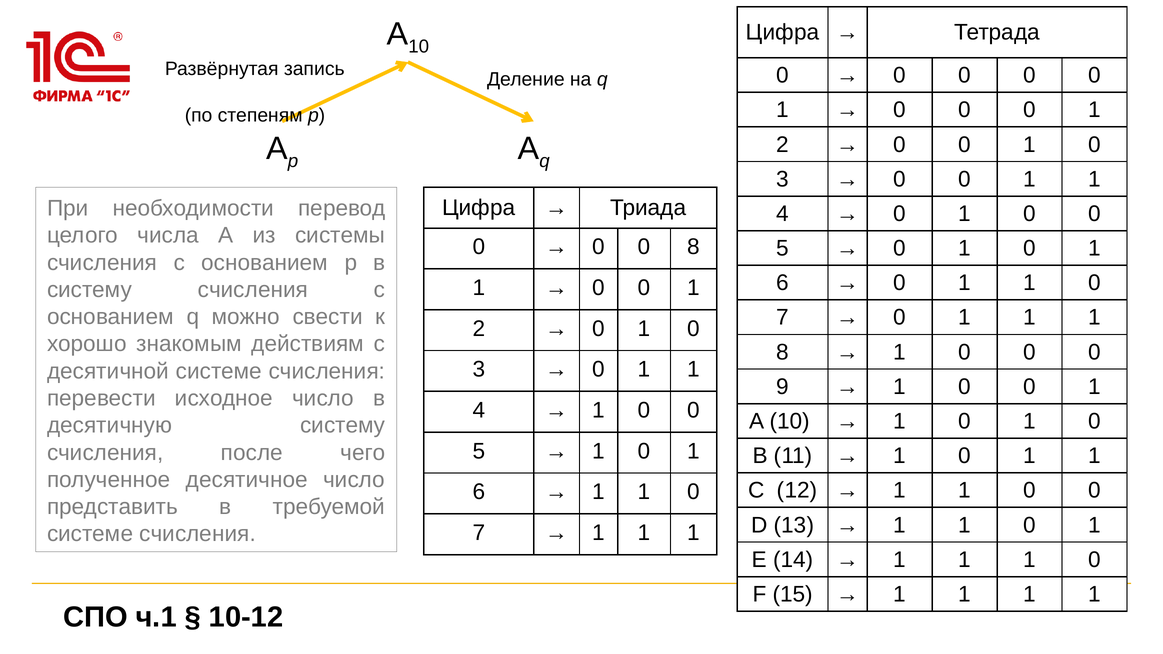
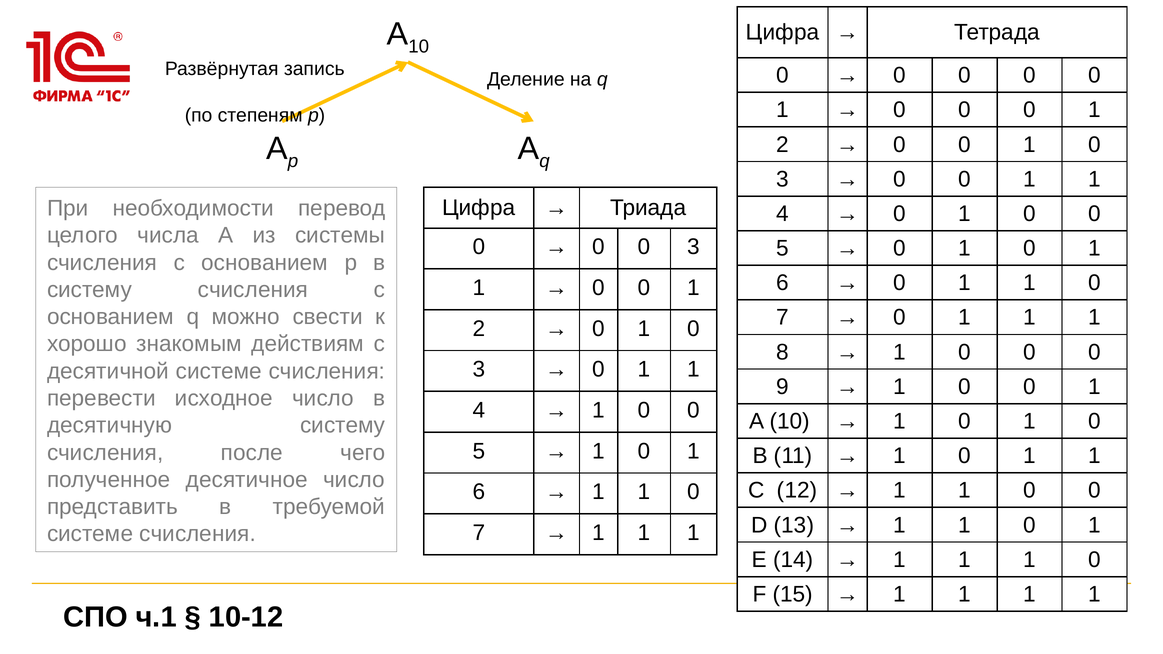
0 0 8: 8 -> 3 (694, 247)
